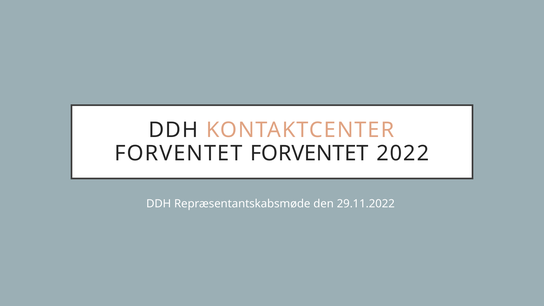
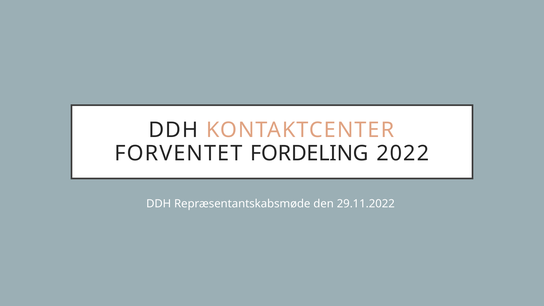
FORVENTET FORVENTET: FORVENTET -> FORDELING (309, 153)
